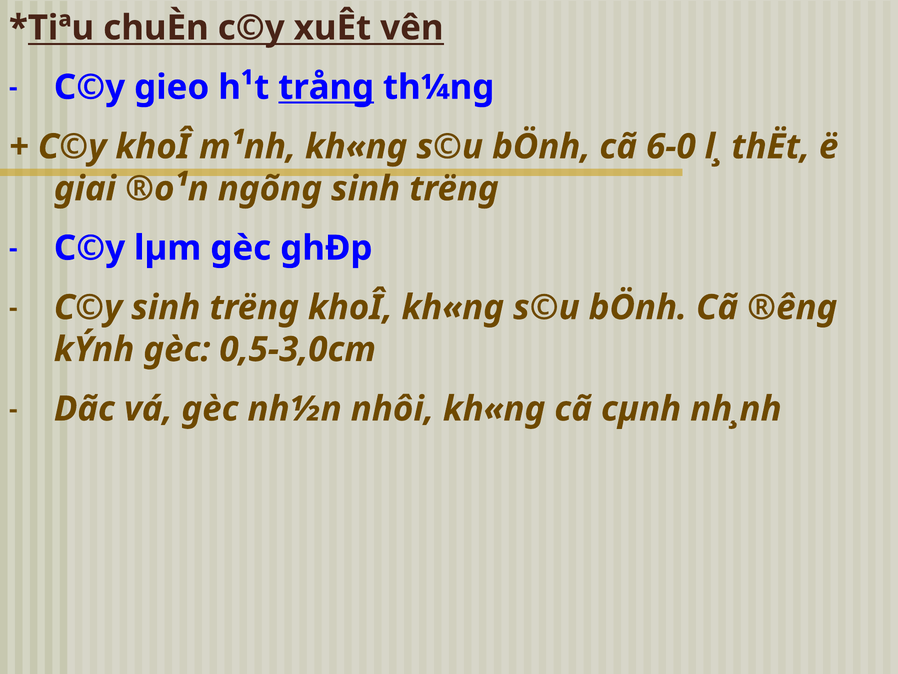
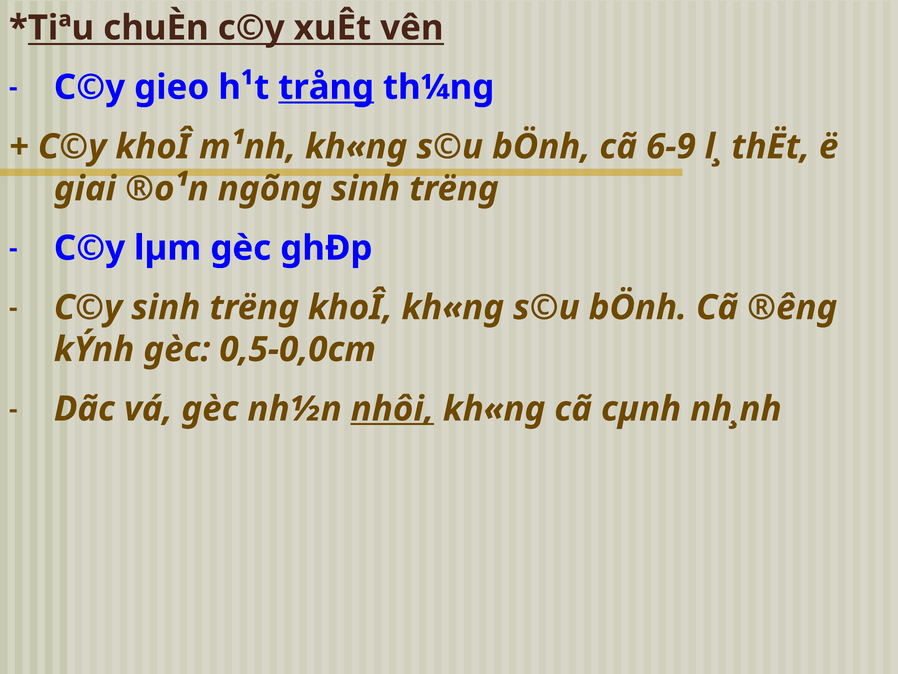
6-0: 6-0 -> 6-9 (671, 147)
0,5-3,0cm: 0,5-3,0cm -> 0,5-0,0cm (298, 349)
nhôi underline: none -> present (392, 409)
